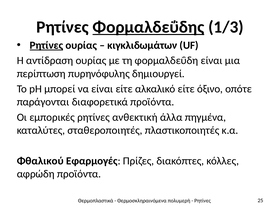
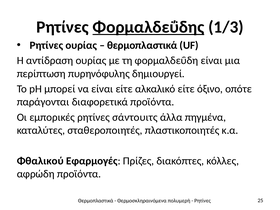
Ρητίνες underline: present -> none (46, 45)
κιγκλιδωμάτων: κιγκλιδωμάτων -> θερμοπλαστικά (142, 45)
ανθεκτική: ανθεκτική -> σάντουιτς (135, 117)
